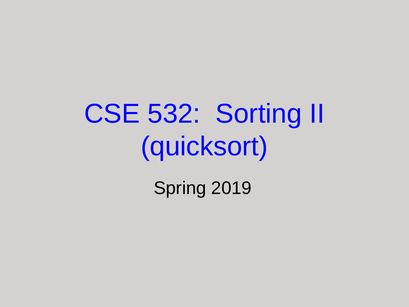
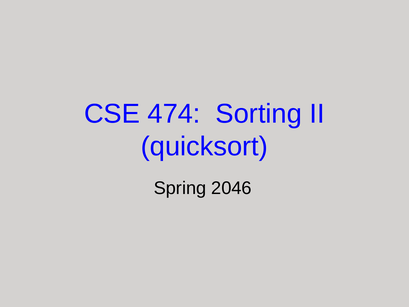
532: 532 -> 474 (174, 114)
2019: 2019 -> 2046 (232, 188)
